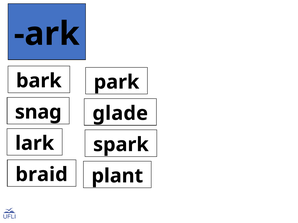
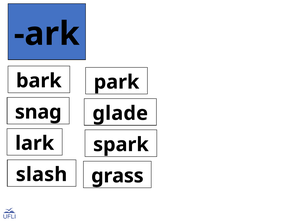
braid: braid -> slash (42, 175)
plant: plant -> grass (117, 176)
